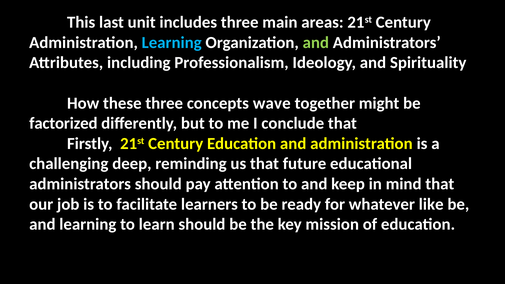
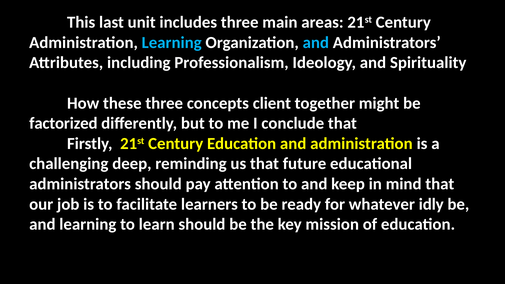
and colour: light green -> light blue (316, 42)
wave: wave -> client (272, 103)
like: like -> idly (431, 204)
